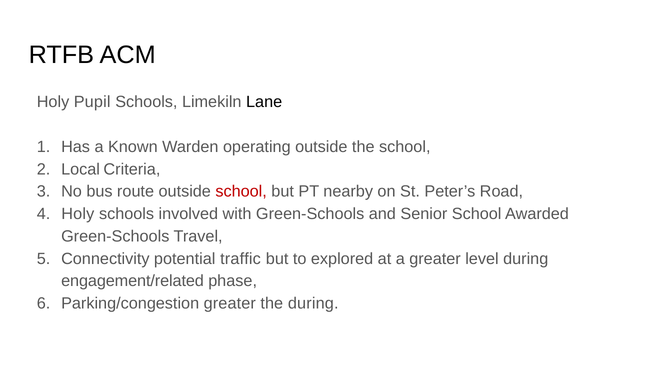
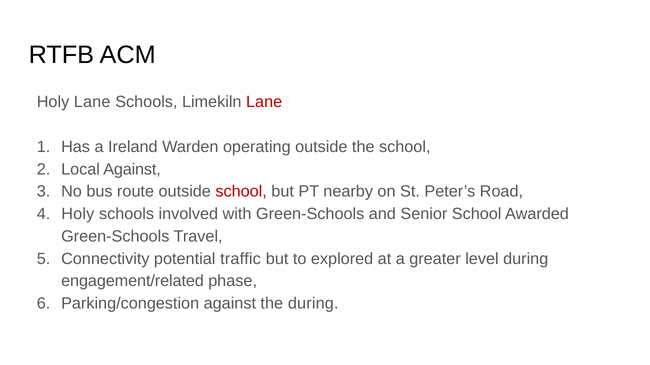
Holy Pupil: Pupil -> Lane (92, 102)
Lane colour: black -> red (264, 102)
Known: Known -> Ireland (133, 147)
Local Criteria: Criteria -> Against (132, 169)
Parking/congestion greater: greater -> against (230, 304)
